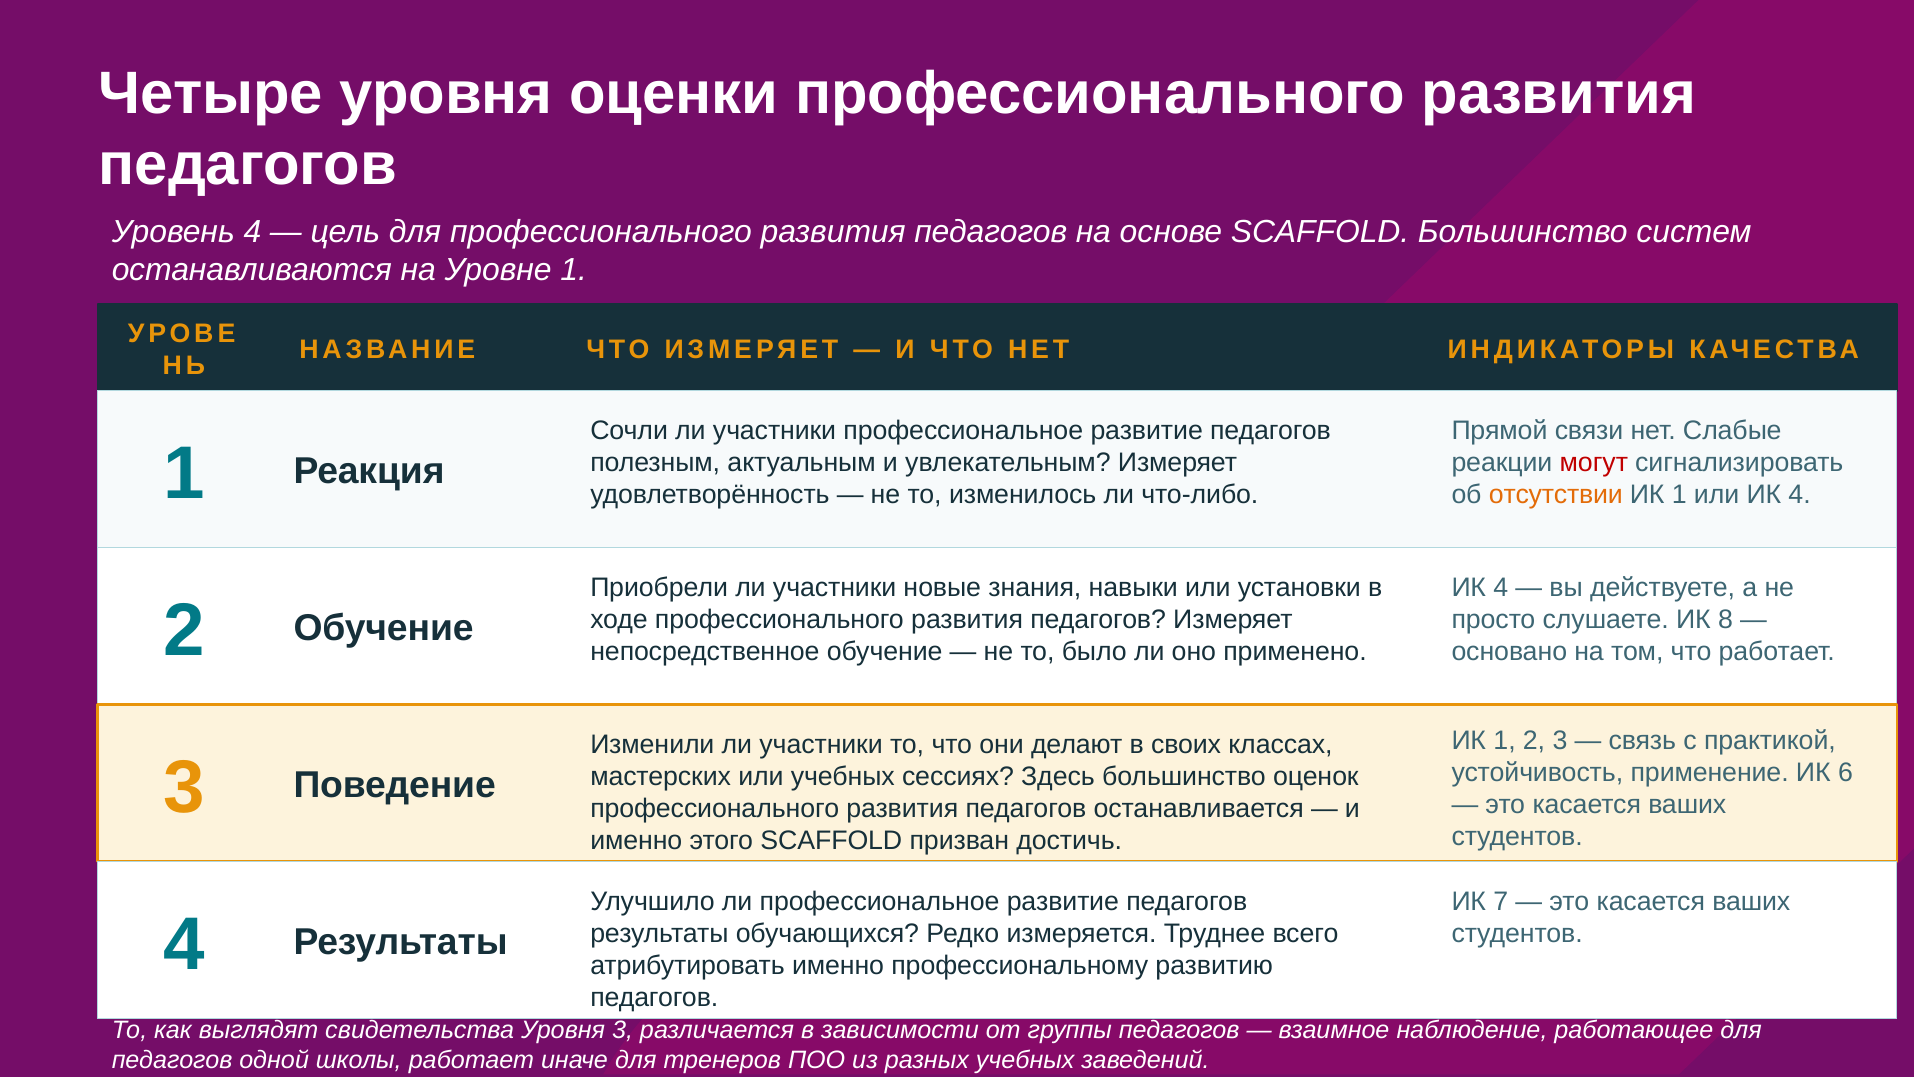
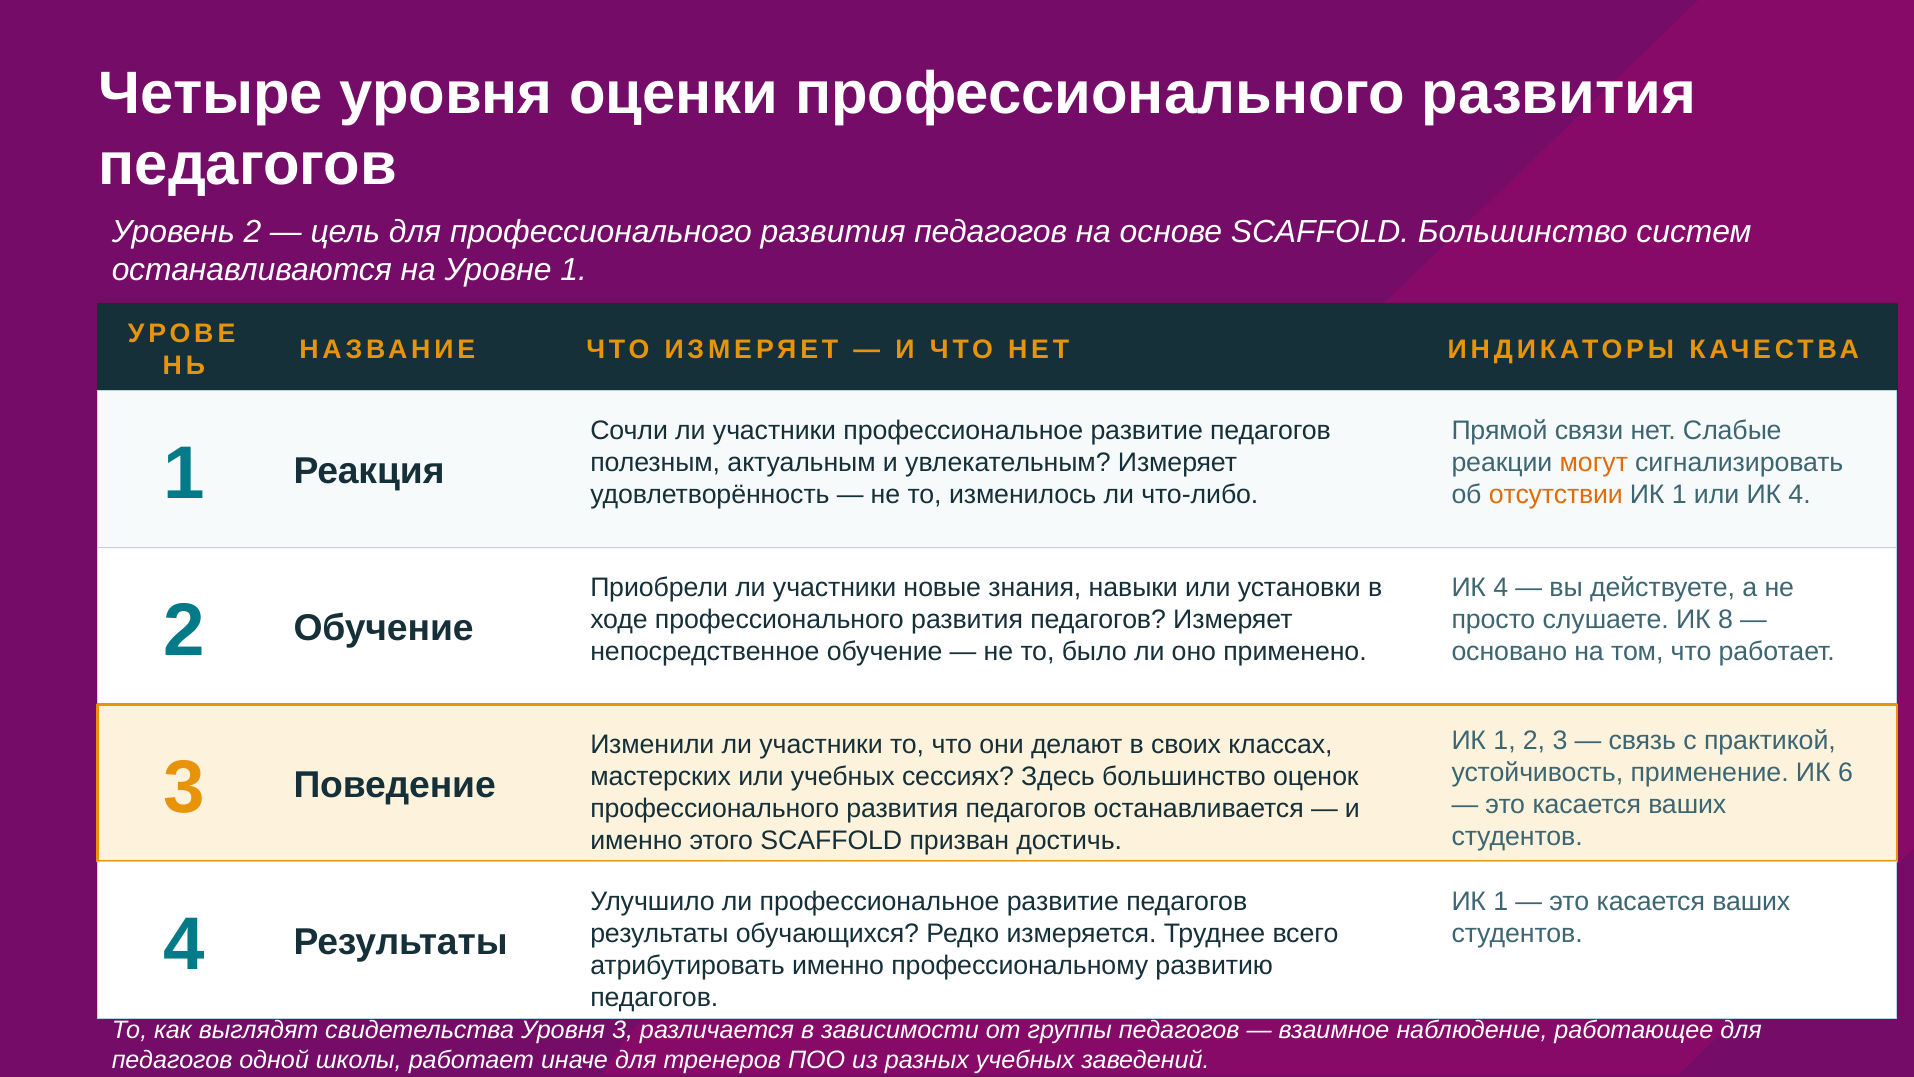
Уровень 4: 4 -> 2 (253, 232)
могут colour: red -> orange (1594, 463)
7: 7 -> 1 (1501, 902)
